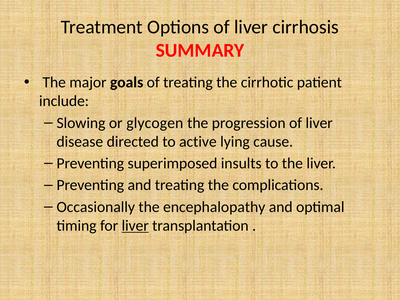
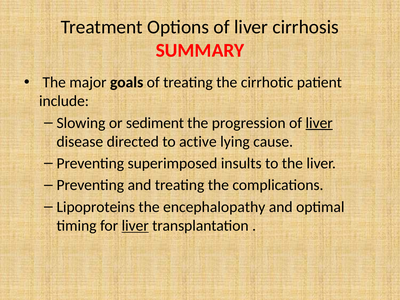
glycogen: glycogen -> sediment (155, 123)
liver underline: none -> present (319, 123)
Occasionally: Occasionally -> Lipoproteins (96, 207)
